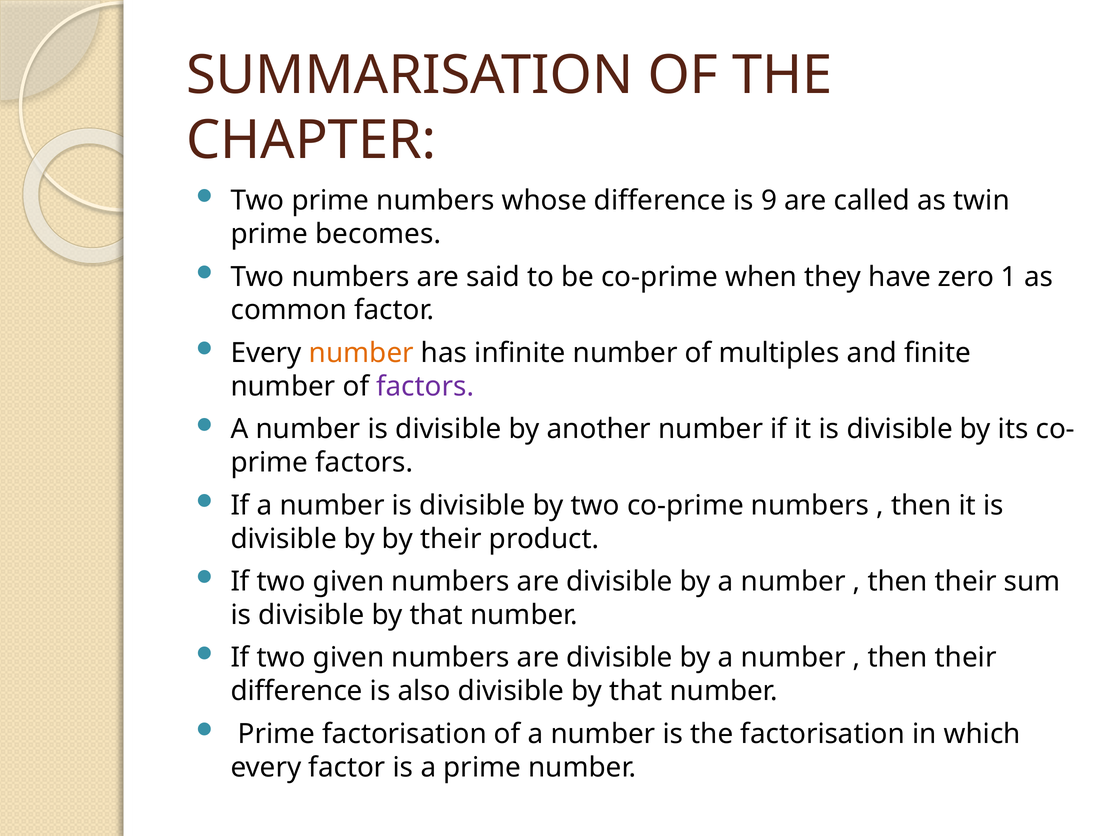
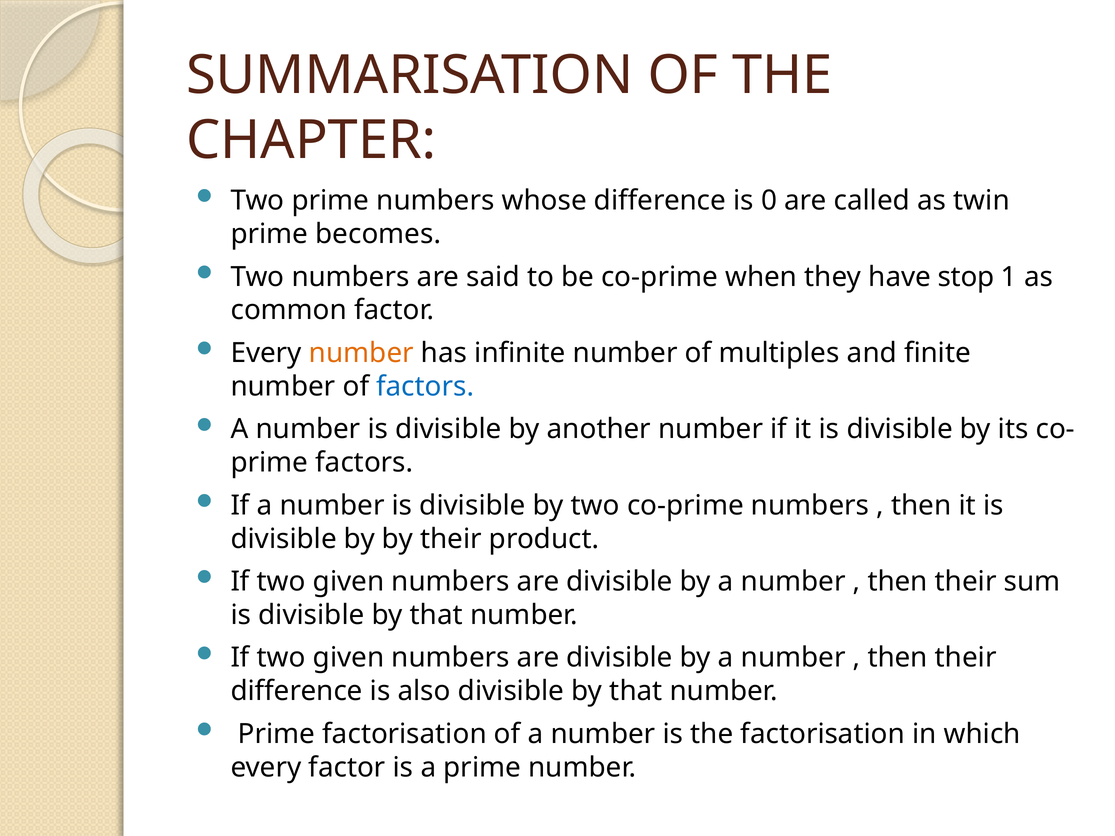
9: 9 -> 0 (769, 201)
zero: zero -> stop (966, 277)
factors colour: purple -> blue (425, 387)
